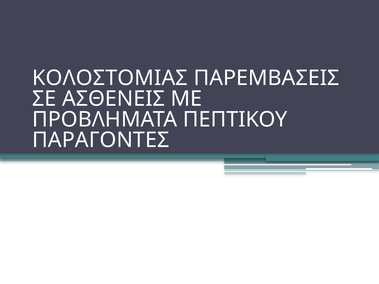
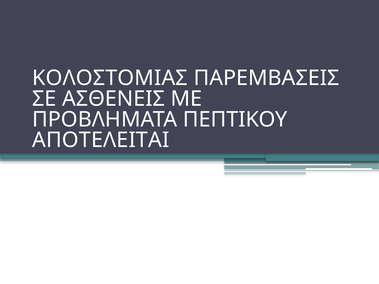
ΠΑΡΑΓΟΝΤΕΣ: ΠΑΡΑΓΟΝΤΕΣ -> ΑΠΟΤΕΛΕΙΤΑΙ (101, 140)
